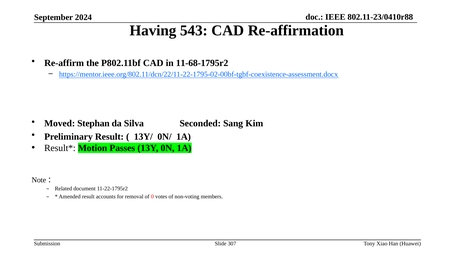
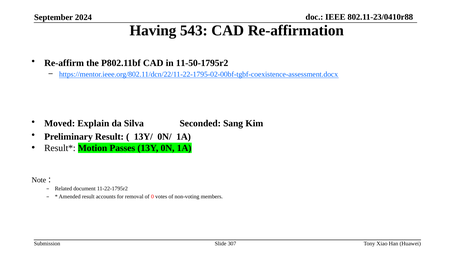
11-68-1795r2: 11-68-1795r2 -> 11-50-1795r2 (202, 63)
Stephan: Stephan -> Explain (93, 123)
